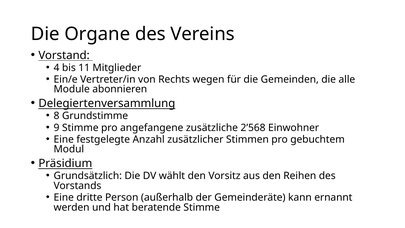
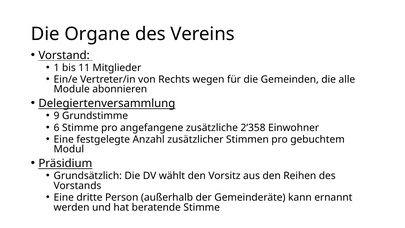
4: 4 -> 1 (57, 68)
8: 8 -> 9 (57, 116)
9: 9 -> 6 (57, 128)
2’568: 2’568 -> 2’358 (253, 128)
